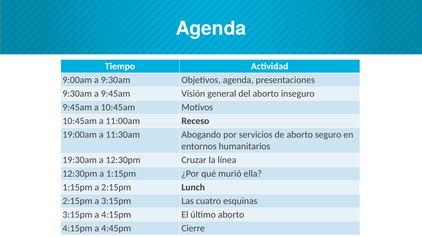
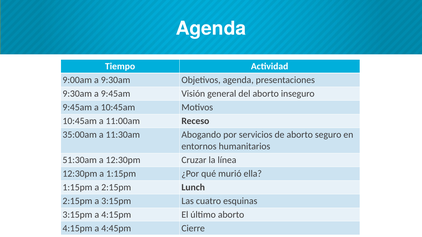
19:00am: 19:00am -> 35:00am (80, 135)
19:30am: 19:30am -> 51:30am (80, 160)
